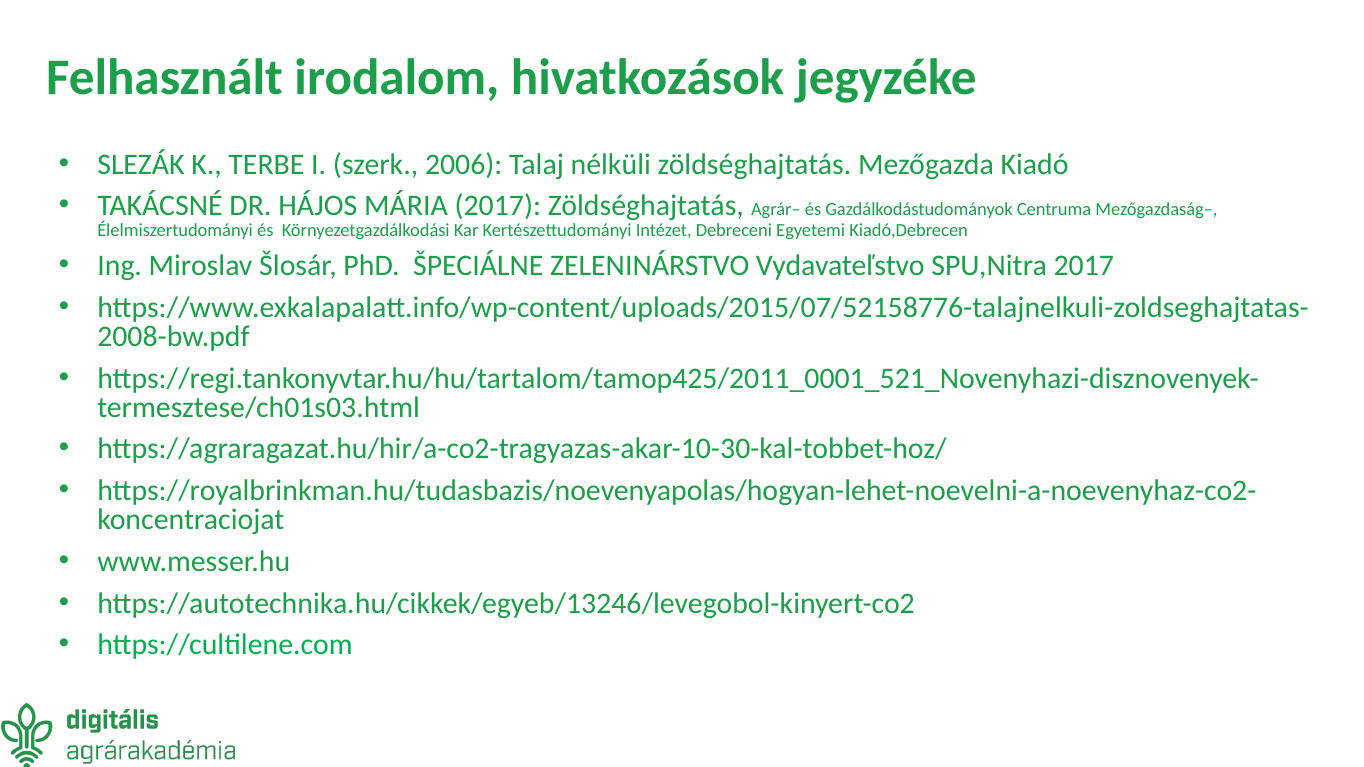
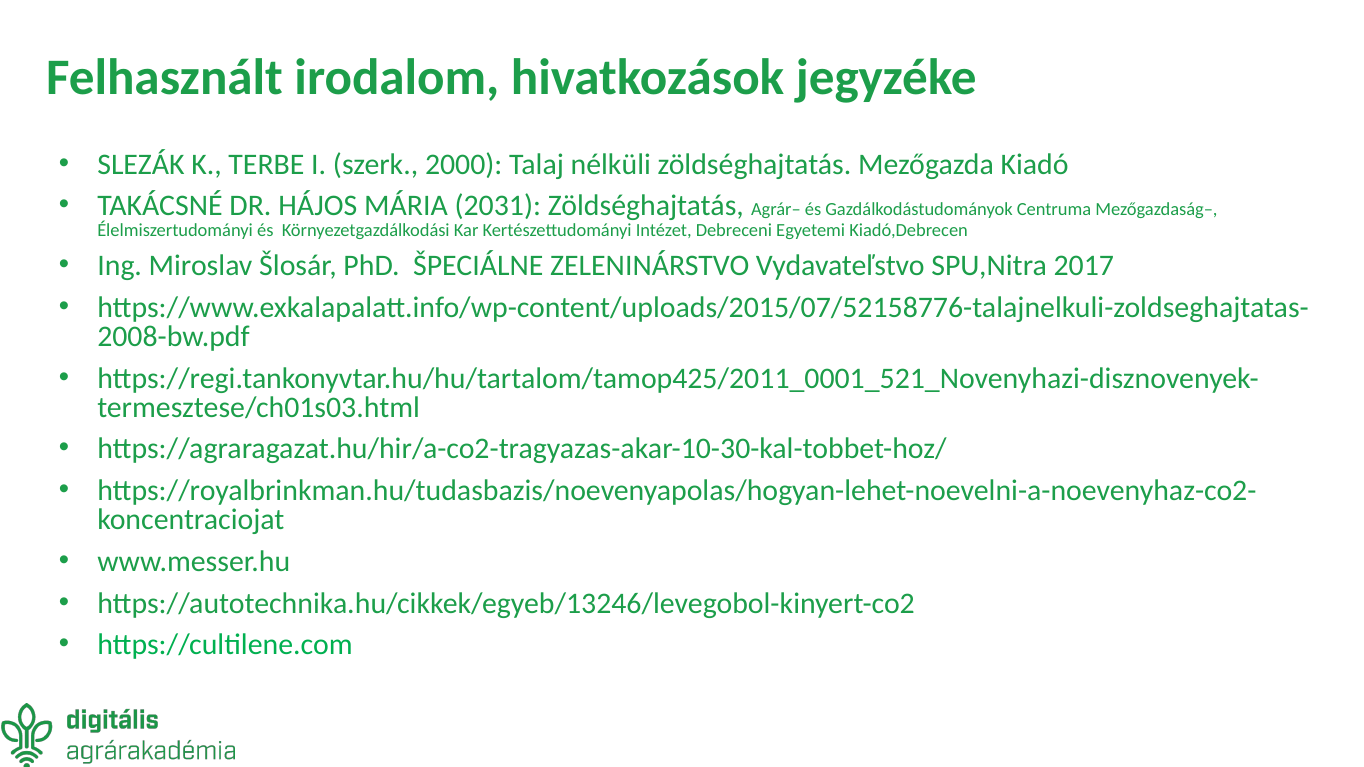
2006: 2006 -> 2000 (464, 164)
MÁRIA 2017: 2017 -> 2031 (498, 206)
